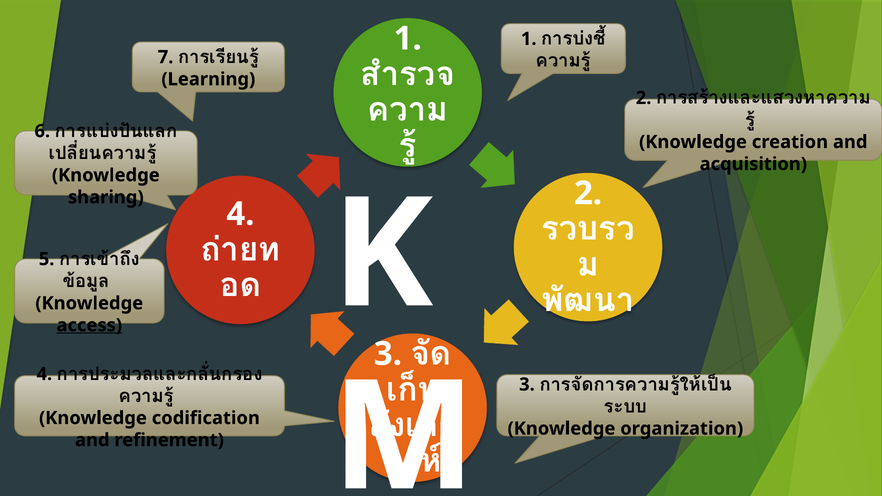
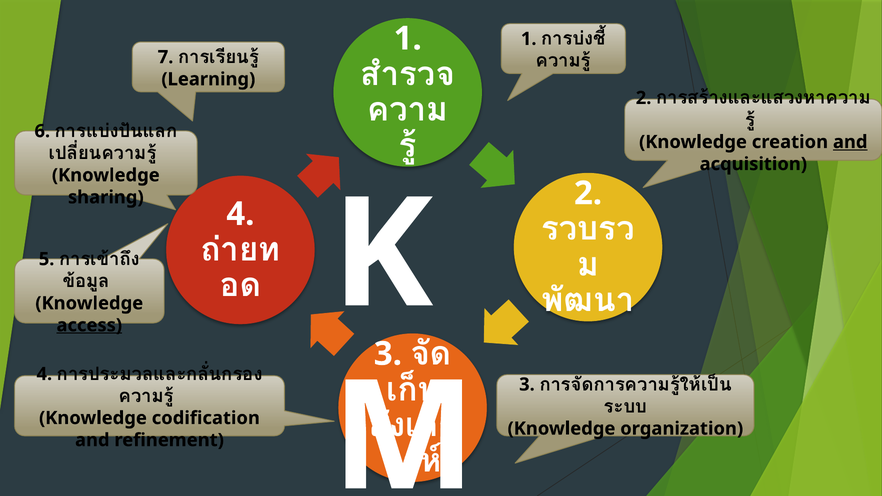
and underline: none -> present (850, 142)
